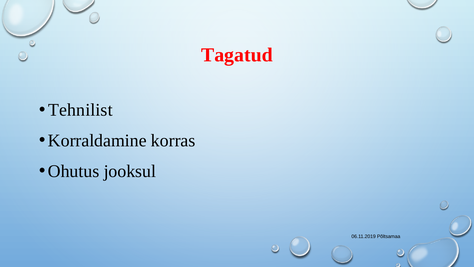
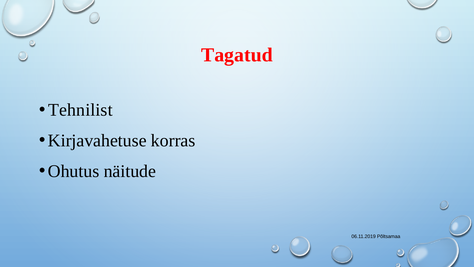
Korraldamine: Korraldamine -> Kirjavahetuse (97, 140)
jooksul: jooksul -> näitude (130, 171)
